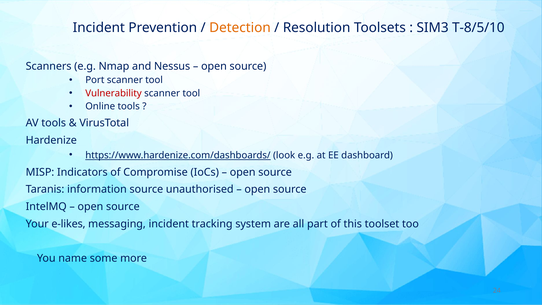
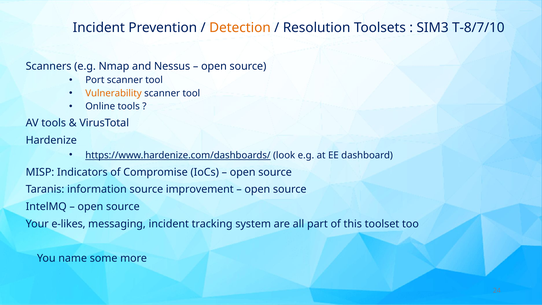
T-8/5/10: T-8/5/10 -> T-8/7/10 (478, 28)
Vulnerability colour: red -> orange (114, 93)
unauthorised: unauthorised -> improvement (200, 189)
